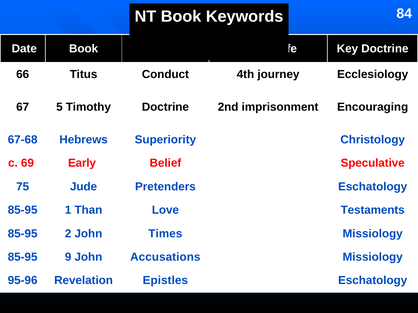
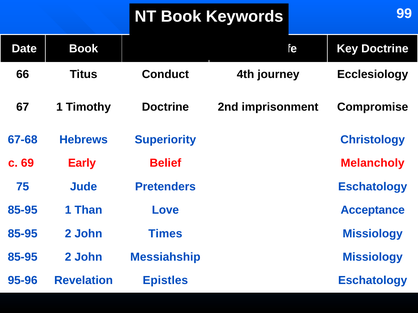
84: 84 -> 99 (404, 13)
67 5: 5 -> 1 (59, 107)
Encouraging: Encouraging -> Compromise (373, 107)
Speculative: Speculative -> Melancholy (373, 163)
Testaments: Testaments -> Acceptance (373, 210)
9: 9 -> 2 (68, 257)
Accusations: Accusations -> Messiahship (165, 257)
